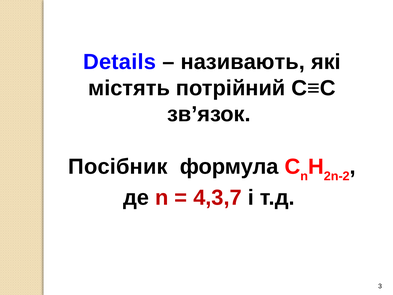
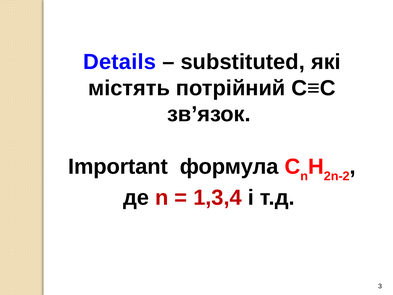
називають: називають -> substituted (243, 62)
Посібник: Посібник -> Important (118, 167)
4,3,7: 4,3,7 -> 1,3,4 (218, 197)
